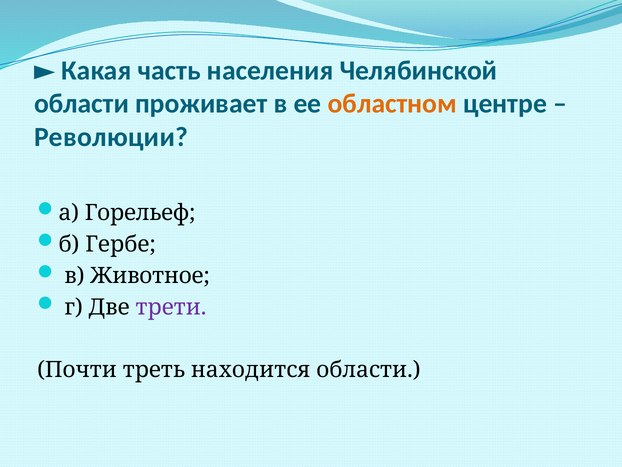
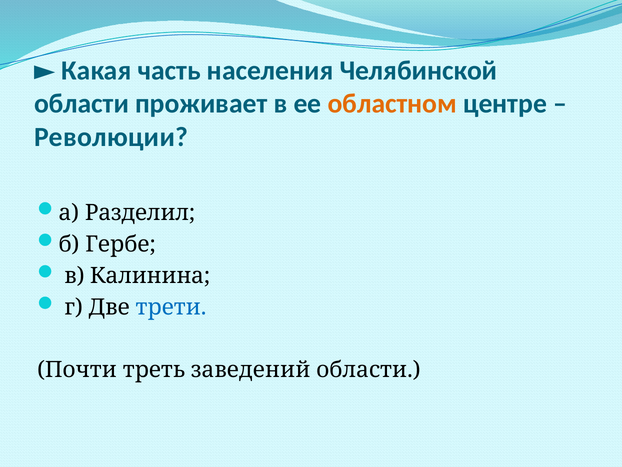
Горельеф: Горельеф -> Разделил (140, 213)
Животное: Животное -> Калинина (150, 275)
трети colour: purple -> blue (171, 307)
находится: находится -> заведений (251, 370)
